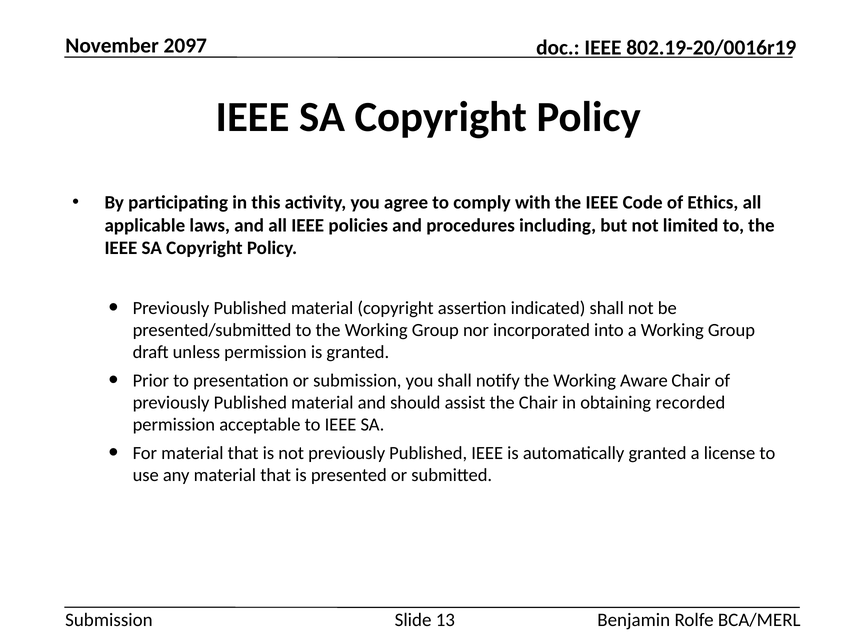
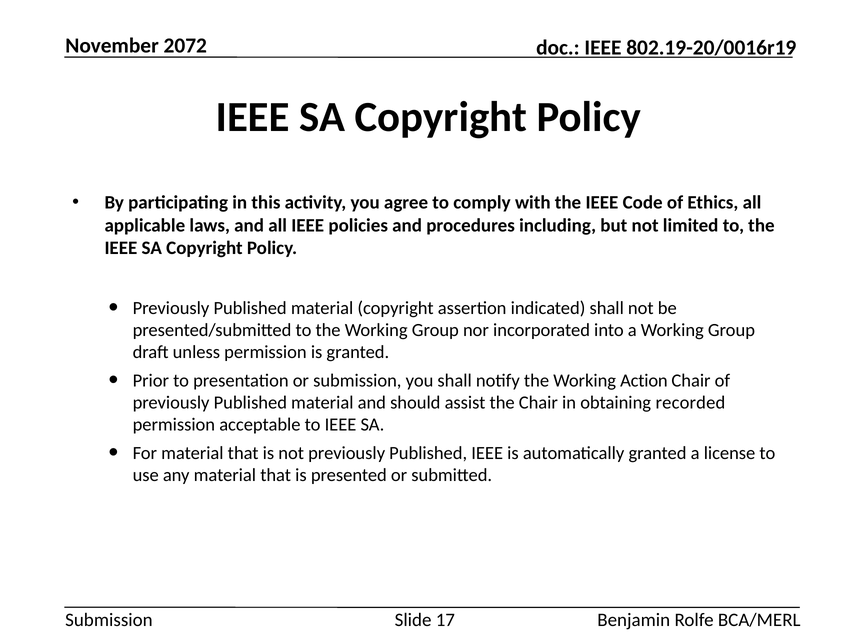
2097: 2097 -> 2072 (185, 45)
Aware: Aware -> Action (644, 380)
13: 13 -> 17 (445, 620)
